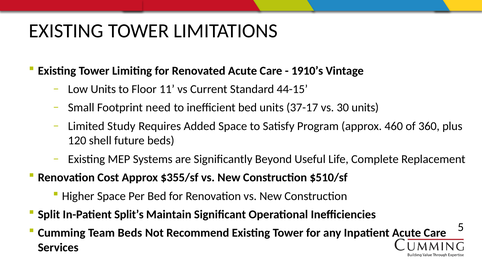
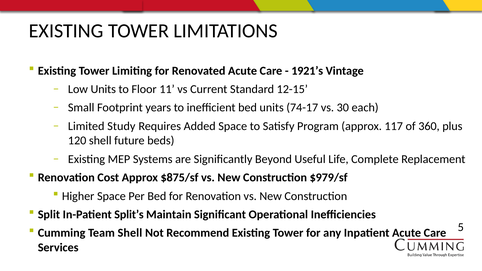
1910’s: 1910’s -> 1921’s (307, 71)
44-15: 44-15 -> 12-15 (292, 89)
need: need -> years (158, 108)
37-17: 37-17 -> 74-17 (302, 108)
30 units: units -> each (365, 108)
460: 460 -> 117 (394, 126)
$355/sf: $355/sf -> $875/sf (180, 178)
$510/sf: $510/sf -> $979/sf (329, 178)
Team Beds: Beds -> Shell (130, 233)
